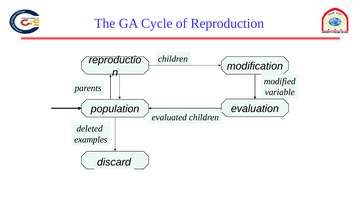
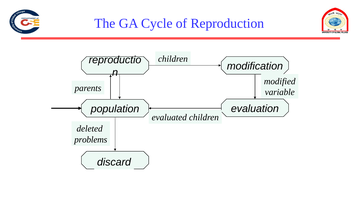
examples: examples -> problems (91, 140)
